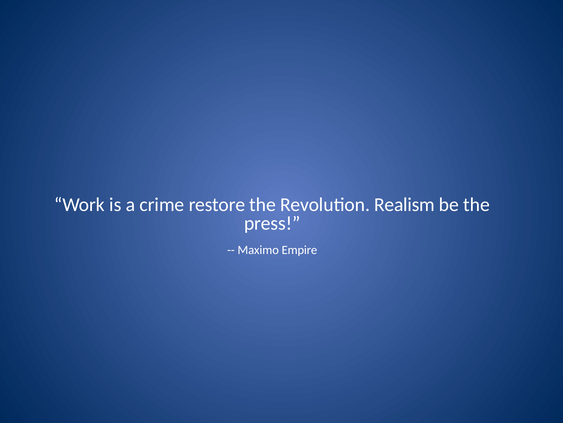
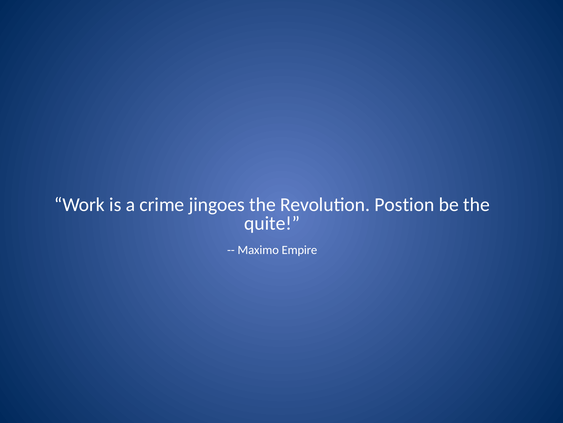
restore: restore -> jingoes (217, 204)
Realism: Realism -> Postion (404, 204)
press: press -> quite (272, 223)
